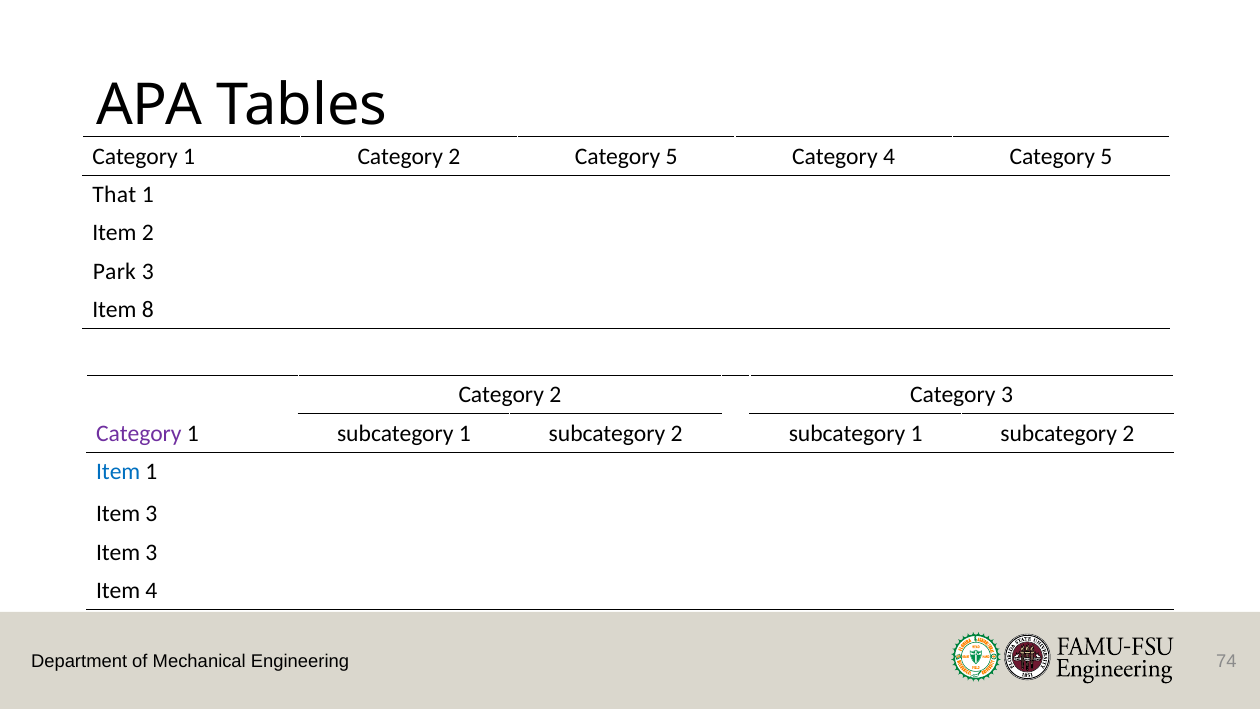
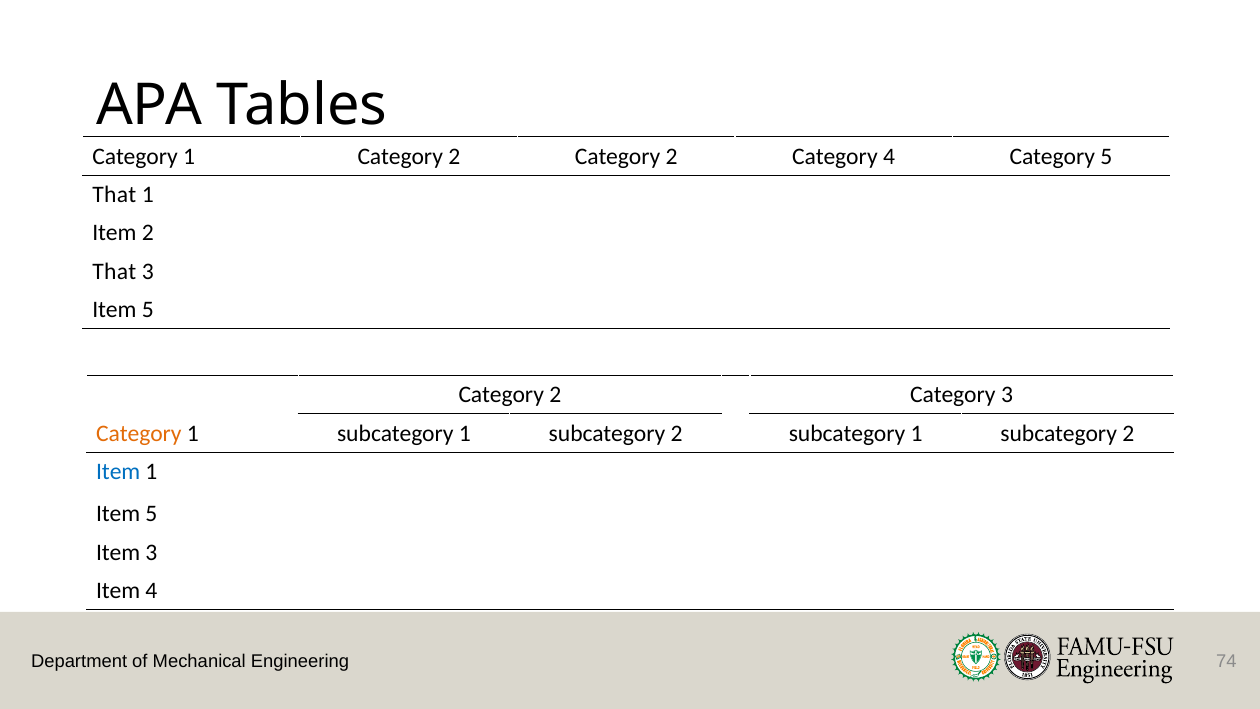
2 Category 5: 5 -> 2 (672, 156)
Park: Park -> That (114, 271)
8: 8 -> 5 (148, 310)
Category colour: purple -> orange (139, 433)
3: 3 -> 5 (151, 514)
